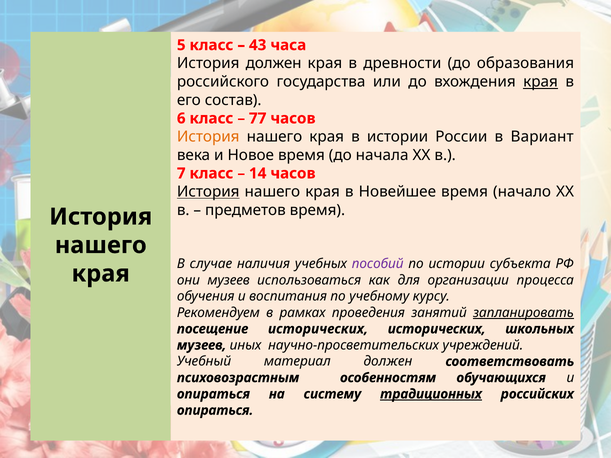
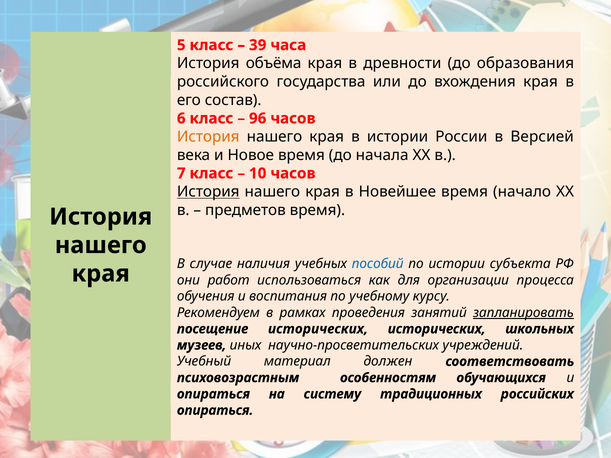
43: 43 -> 39 (258, 45)
История должен: должен -> объёма (274, 63)
края underline: present -> none (541, 82)
77: 77 -> 96 (258, 118)
Вариант: Вариант -> Версией (542, 137)
14: 14 -> 10 (258, 173)
пособий colour: purple -> blue (378, 264)
они музеев: музеев -> работ (229, 280)
традиционных underline: present -> none (431, 394)
